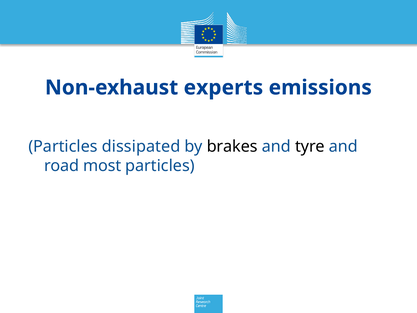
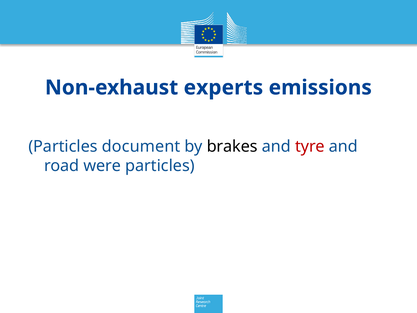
dissipated: dissipated -> document (141, 146)
tyre colour: black -> red (310, 146)
most: most -> were (102, 166)
